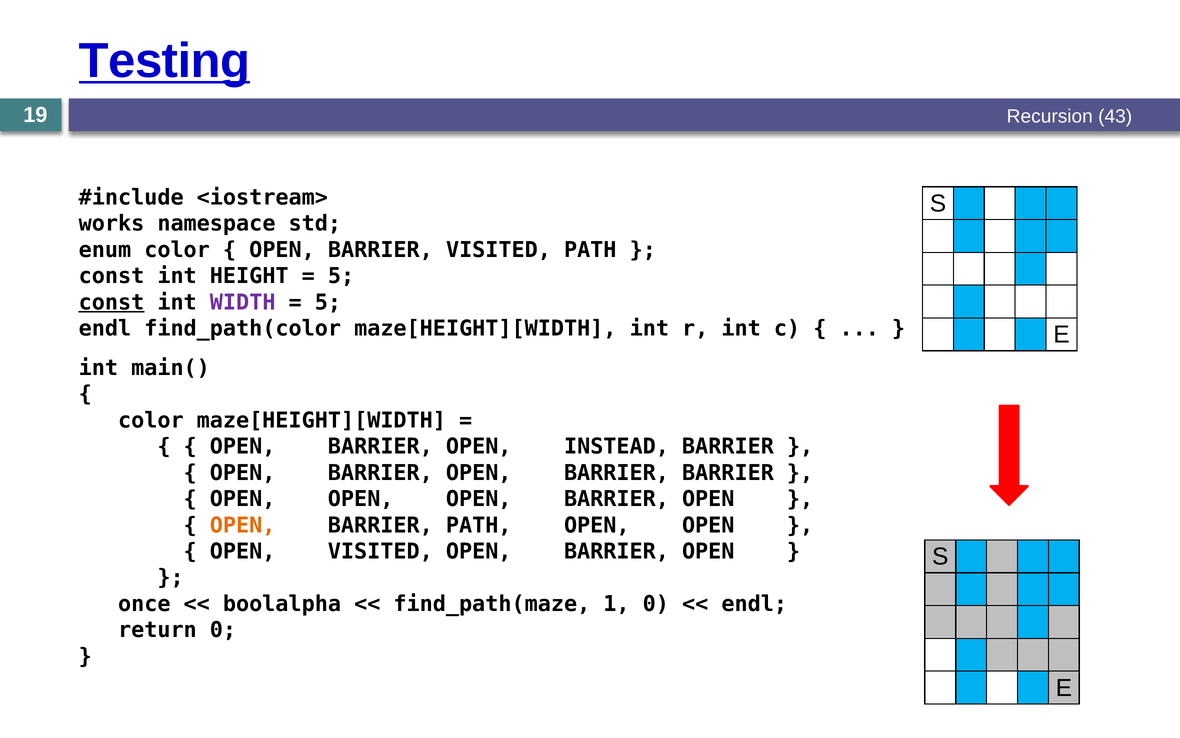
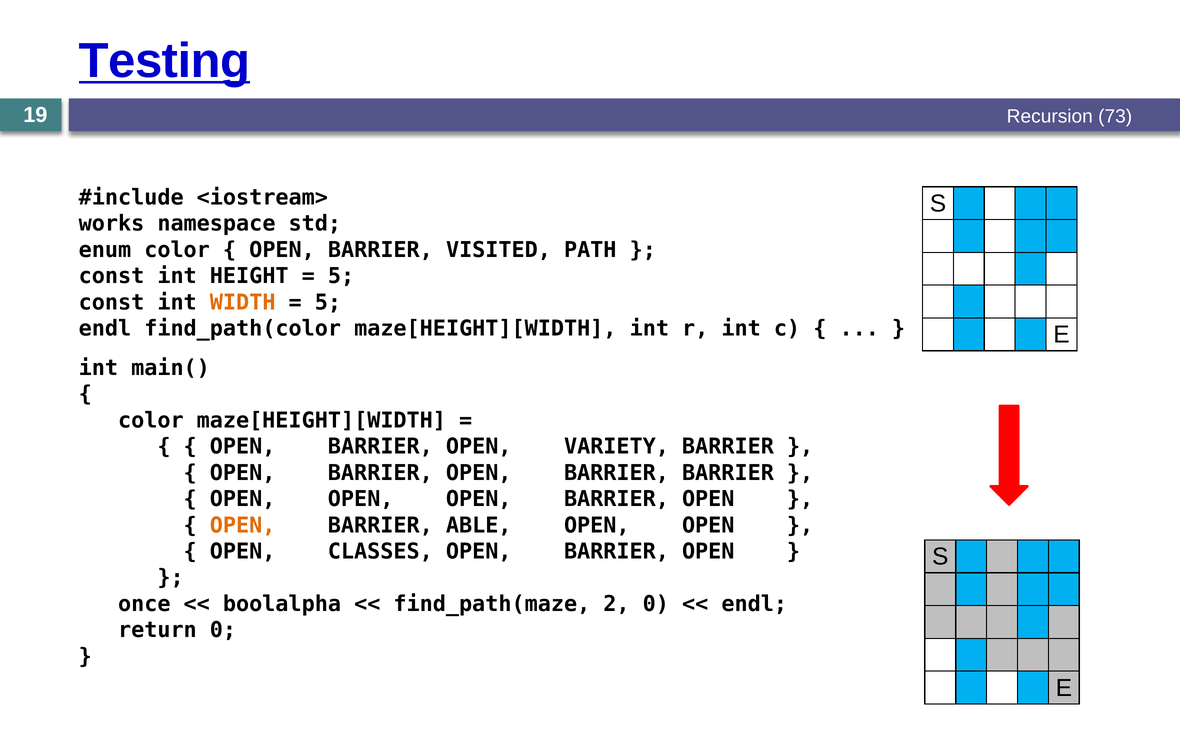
43: 43 -> 73 (1115, 116)
const underline: present -> none (112, 302)
WIDTH colour: purple -> orange (243, 302)
INSTEAD: INSTEAD -> VARIETY (616, 446)
BARRIER PATH: PATH -> ABLE (479, 525)
OPEN VISITED: VISITED -> CLASSES (380, 551)
1: 1 -> 2 (616, 604)
